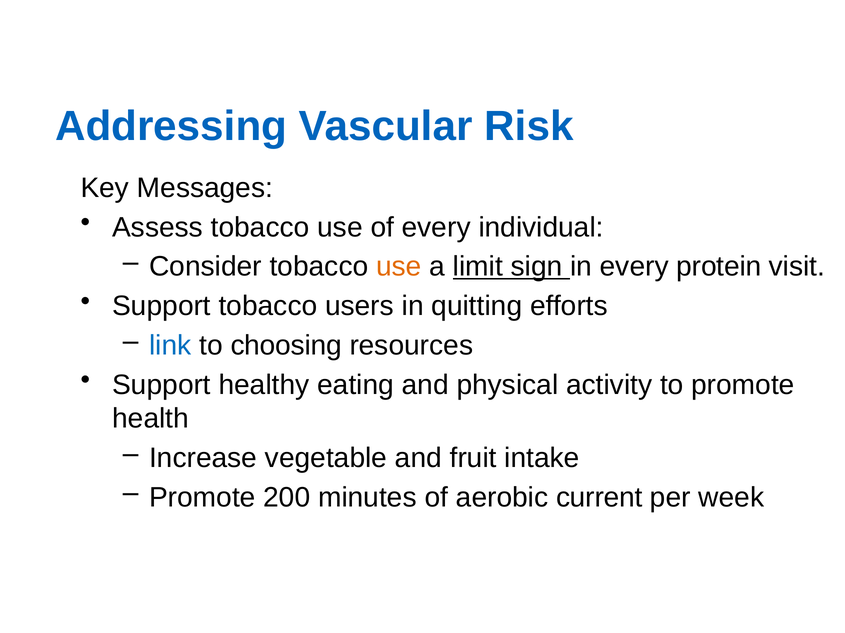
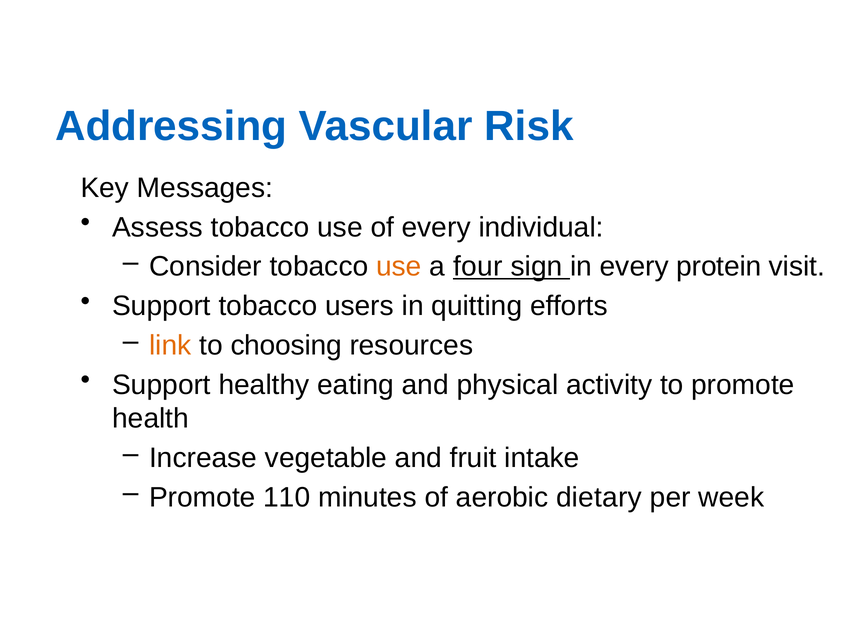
limit: limit -> four (478, 267)
link colour: blue -> orange (170, 346)
200: 200 -> 110 (287, 498)
current: current -> dietary (599, 498)
